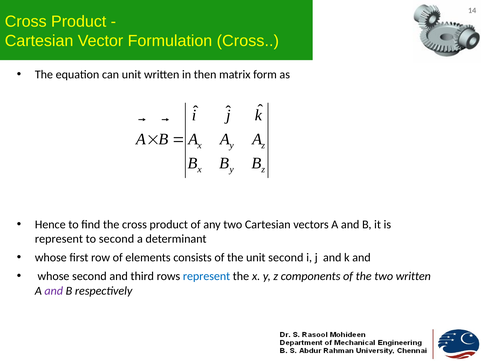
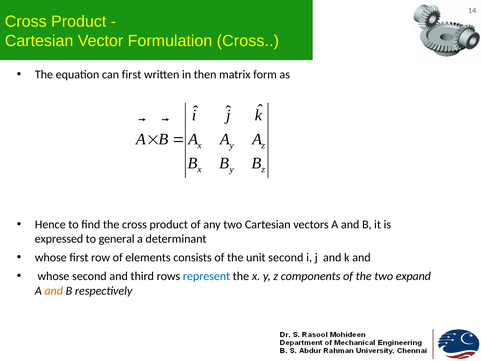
can unit: unit -> first (132, 75)
represent: represent -> expressed (59, 239)
to second: second -> general (117, 239)
two written: written -> expand (413, 276)
and colour: purple -> orange (54, 291)
